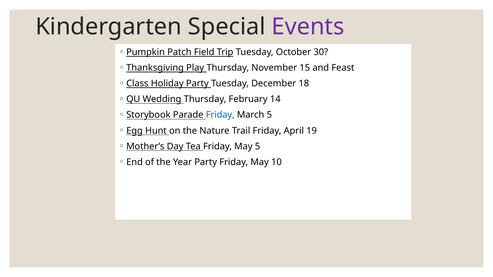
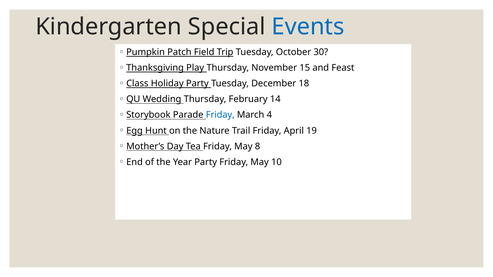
Events colour: purple -> blue (308, 27)
March 5: 5 -> 4 (269, 115)
May 5: 5 -> 8 (258, 147)
